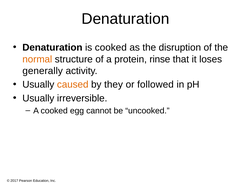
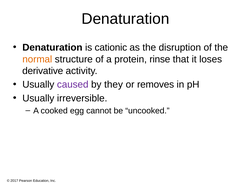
is cooked: cooked -> cationic (111, 48)
generally: generally -> derivative (43, 71)
caused colour: orange -> purple (73, 85)
followed: followed -> removes (156, 85)
